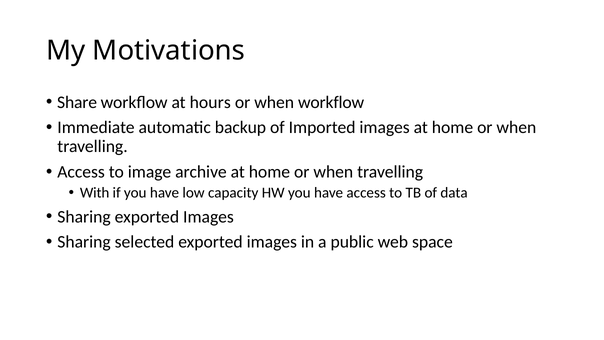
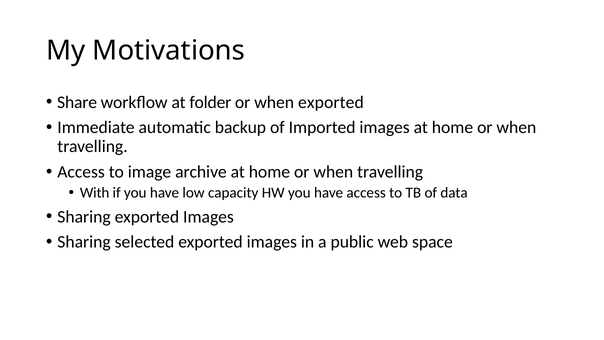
hours: hours -> folder (210, 102)
when workflow: workflow -> exported (331, 102)
